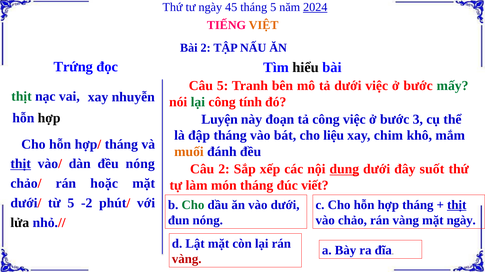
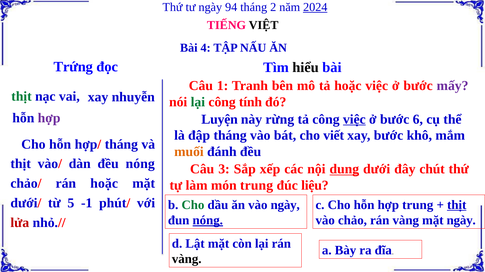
45: 45 -> 94 (231, 7)
tháng 5: 5 -> 2 (273, 7)
VIỆT colour: orange -> black (264, 25)
Bài 2: 2 -> 4 (206, 48)
Câu 5: 5 -> 1 (223, 86)
tả dưới: dưới -> hoặc (348, 86)
mấy colour: green -> purple (453, 86)
hợp colour: black -> purple (49, 118)
đoạn: đoạn -> rừng (280, 119)
việc underline: none -> present (354, 119)
3: 3 -> 6 (418, 119)
liệu: liệu -> viết (334, 136)
xay chim: chim -> bước (388, 136)
thịt underline: present -> none (21, 164)
Câu 2: 2 -> 3 (224, 169)
suốt: suốt -> chút (432, 169)
món tháng: tháng -> trung (257, 186)
viết: viết -> liệu (315, 186)
-2: -2 -> -1 (87, 203)
vào dưới: dưới -> ngày (285, 205)
hợp tháng: tháng -> trung (418, 205)
nóng underline: none -> present (208, 221)
lửa colour: black -> red (20, 223)
vàng colour: red -> black (187, 259)
